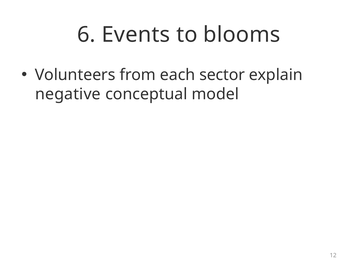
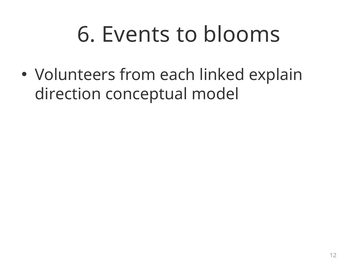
sector: sector -> linked (222, 75)
negative: negative -> direction (68, 94)
